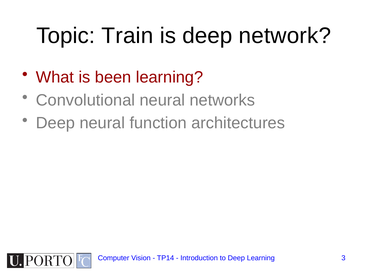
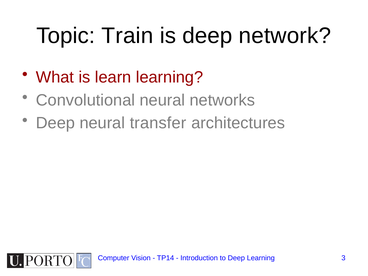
been: been -> learn (113, 77)
function: function -> transfer (158, 123)
